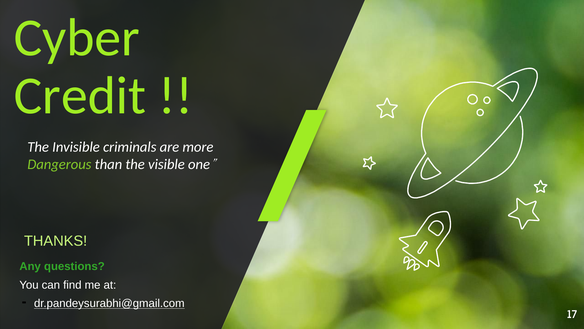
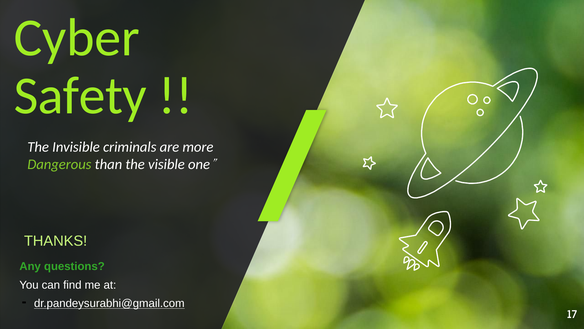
Credit: Credit -> Safety (80, 96)
